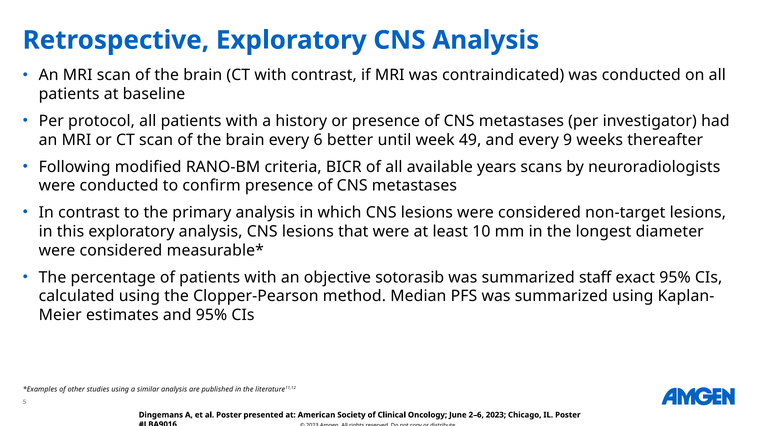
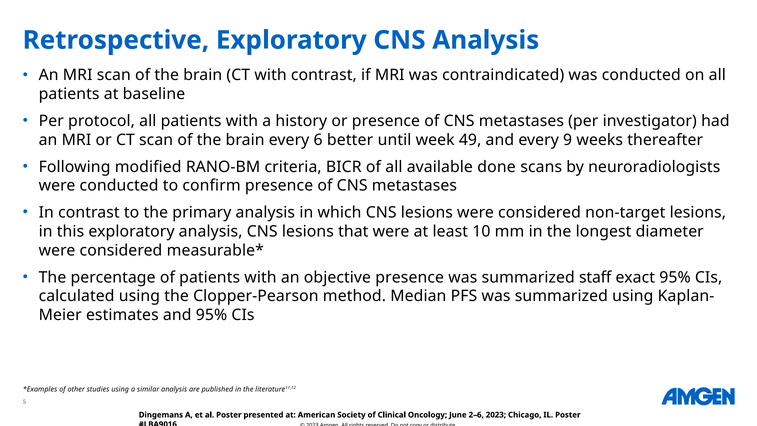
years: years -> done (497, 167)
objective sotorasib: sotorasib -> presence (410, 277)
